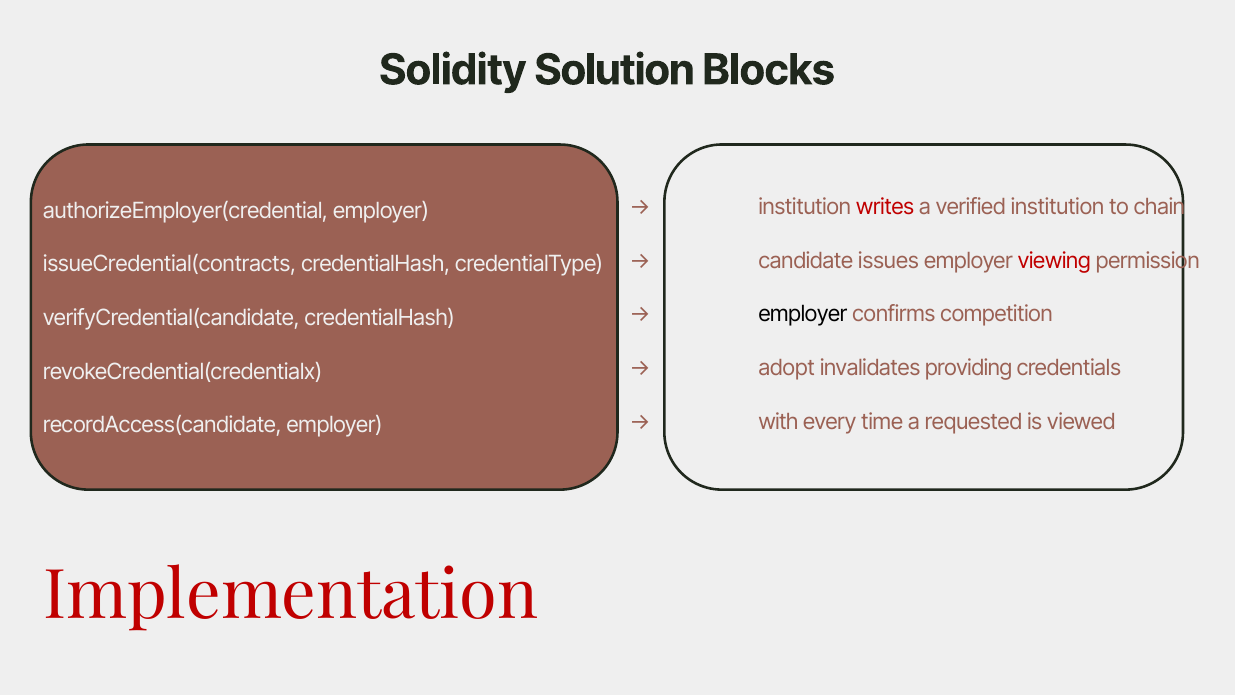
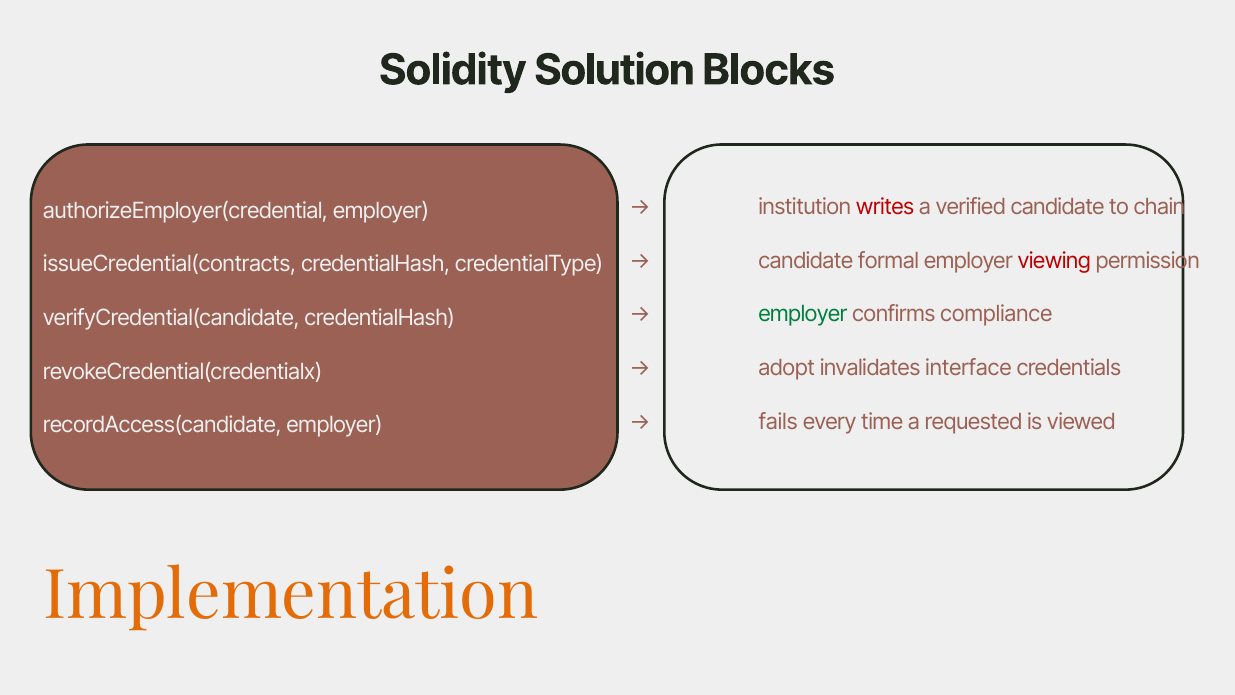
verified institution: institution -> candidate (1058, 207)
issues: issues -> formal (888, 261)
employer colour: black -> green (803, 314)
competition: competition -> compliance (996, 314)
providing: providing -> interface (968, 368)
with: with -> fails (778, 422)
Implementation colour: red -> orange (291, 596)
